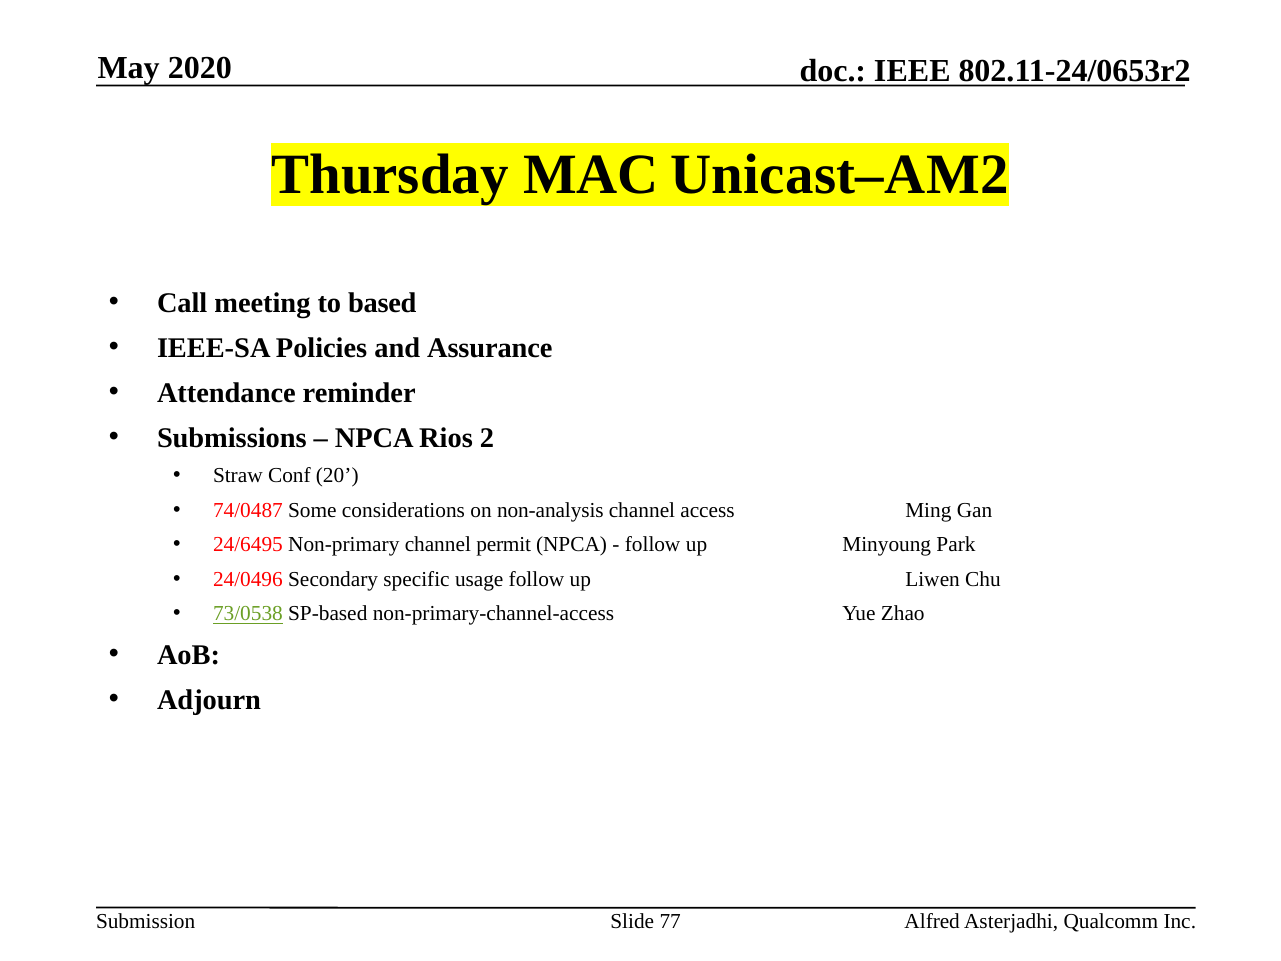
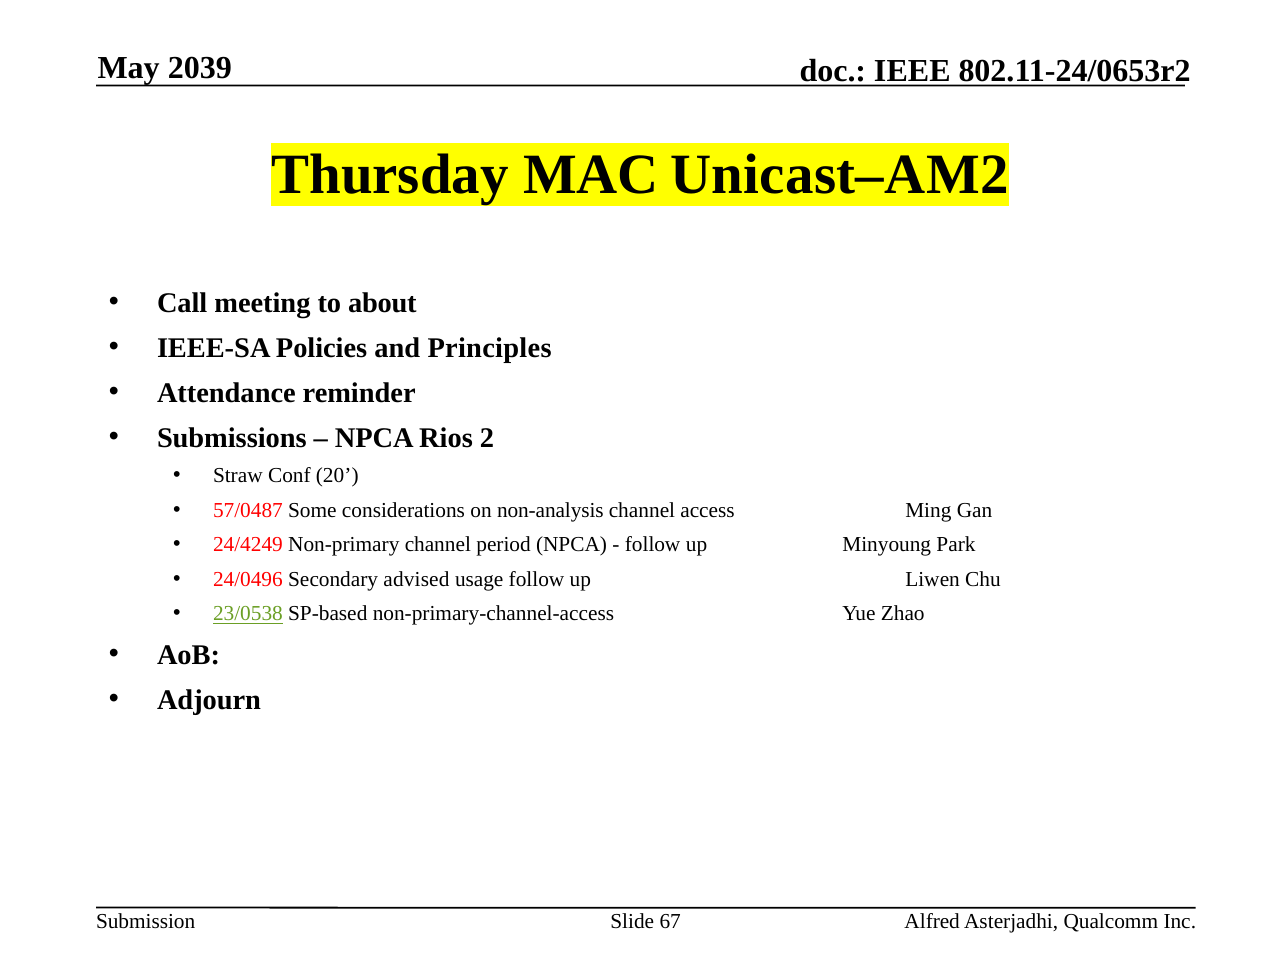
2020: 2020 -> 2039 (200, 68)
based: based -> about (382, 303)
Assurance: Assurance -> Principles (490, 348)
74/0487: 74/0487 -> 57/0487 (248, 510)
24/6495: 24/6495 -> 24/4249 (248, 545)
permit: permit -> period (504, 545)
specific: specific -> advised (416, 579)
73/0538: 73/0538 -> 23/0538 (248, 614)
77: 77 -> 67 (670, 921)
